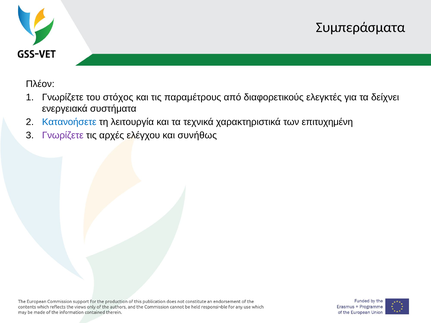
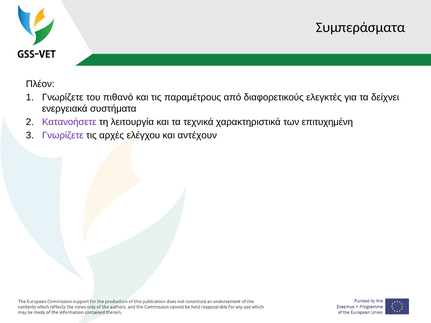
στόχος: στόχος -> πιθανό (118, 97)
Κατανοήσετε colour: blue -> purple (69, 122)
συνήθως: συνήθως -> αντέχουν (197, 136)
